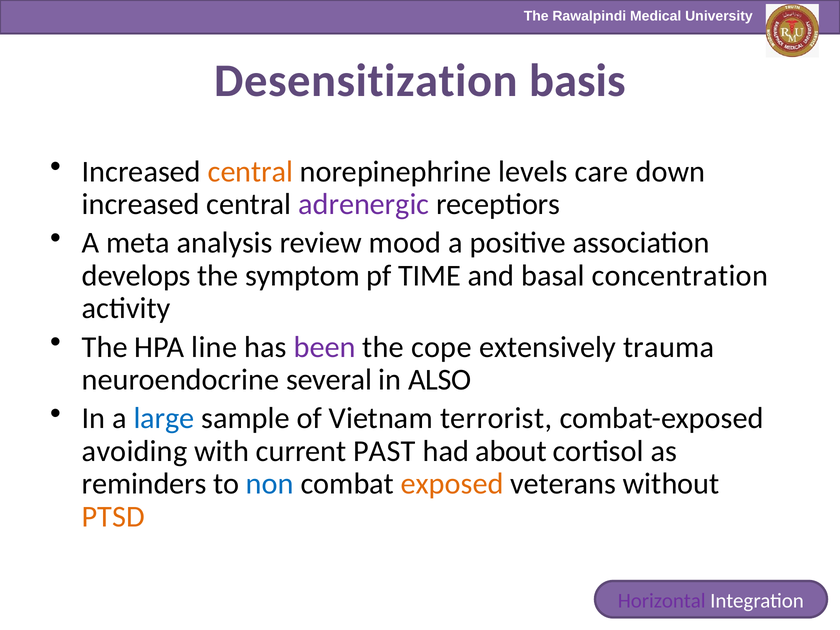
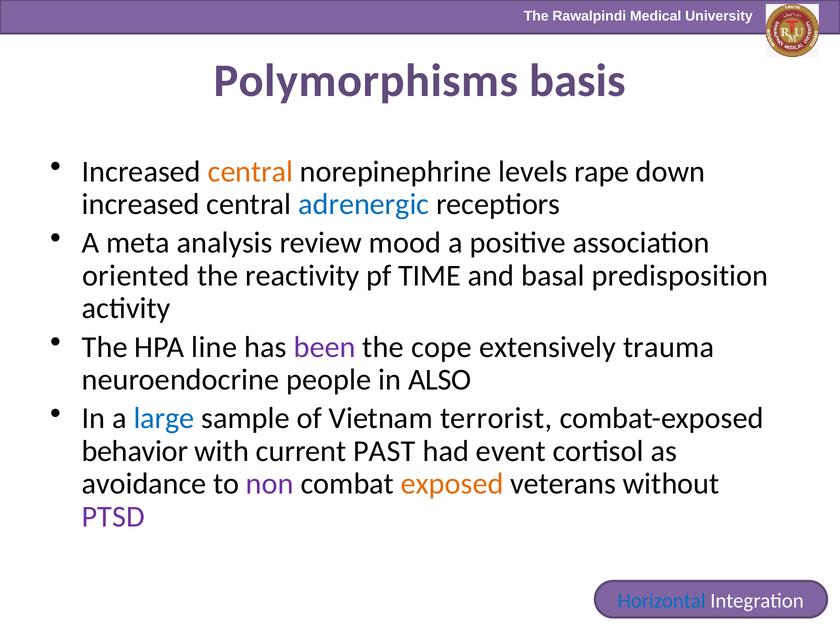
Desensitization: Desensitization -> Polymorphisms (366, 81)
care: care -> rape (602, 172)
adrenergic colour: purple -> blue (364, 204)
develops: develops -> oriented (136, 276)
symptom: symptom -> reactivity (302, 276)
concentration: concentration -> predisposition (680, 276)
several: several -> people (329, 380)
avoiding: avoiding -> behavior (135, 451)
about: about -> event (511, 451)
reminders: reminders -> avoidance (144, 484)
non colour: blue -> purple (270, 484)
PTSD colour: orange -> purple (113, 517)
Horizontal colour: purple -> blue (662, 601)
